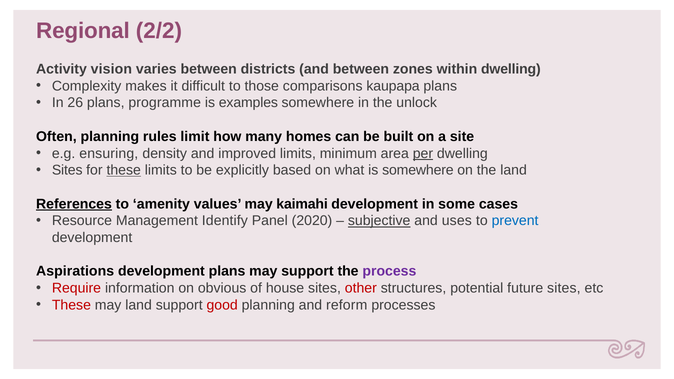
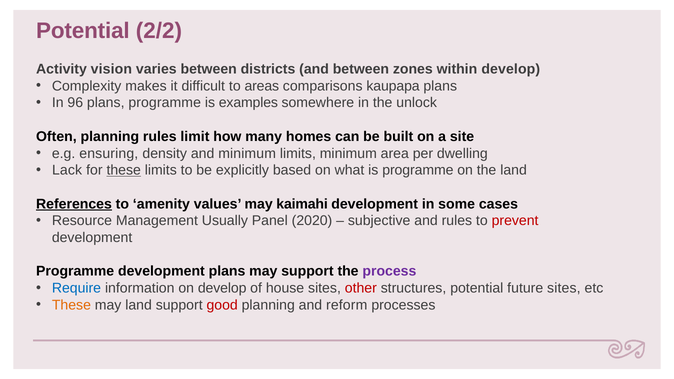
Regional: Regional -> Potential (83, 31)
within dwelling: dwelling -> develop (511, 69)
those: those -> areas (262, 86)
26: 26 -> 96 (75, 103)
and improved: improved -> minimum (247, 153)
per underline: present -> none (423, 153)
Sites: Sites -> Lack (67, 170)
is somewhere: somewhere -> programme (418, 170)
Identify: Identify -> Usually (225, 221)
subjective underline: present -> none (379, 221)
and uses: uses -> rules (457, 221)
prevent colour: blue -> red (515, 221)
Aspirations: Aspirations -> Programme (75, 271)
Require colour: red -> blue (76, 288)
on obvious: obvious -> develop (222, 288)
These colour: red -> orange (71, 305)
